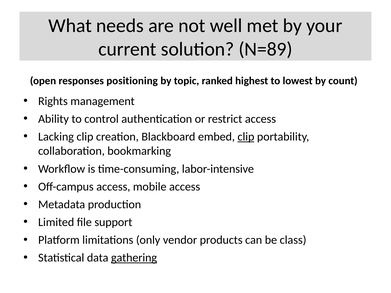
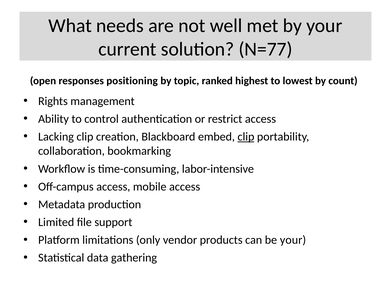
N=89: N=89 -> N=77 (266, 49)
be class: class -> your (293, 240)
gathering underline: present -> none (134, 258)
